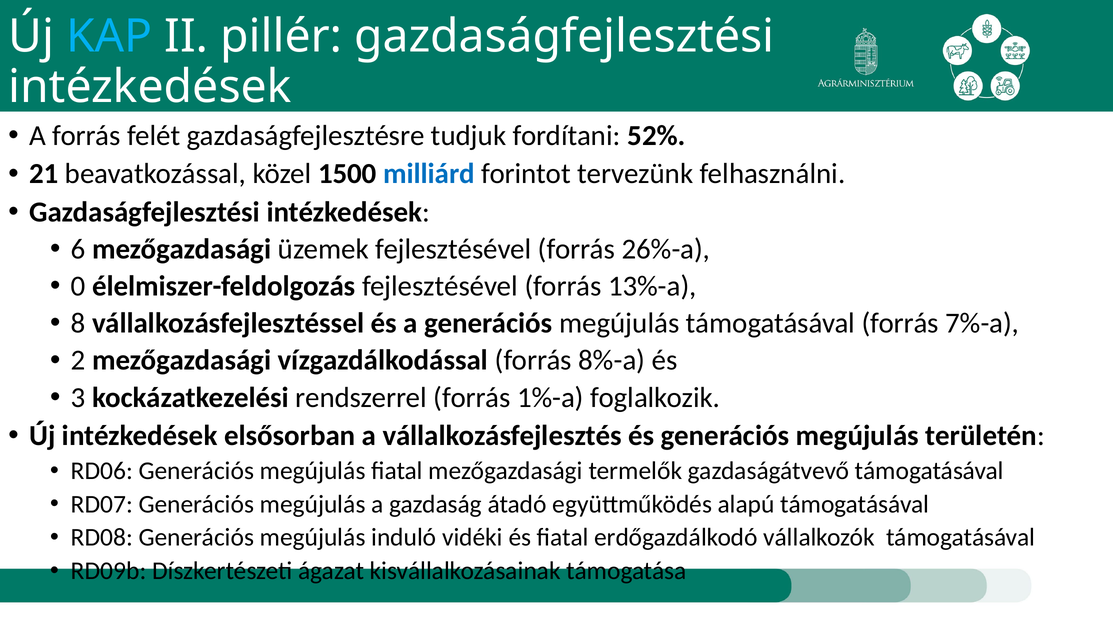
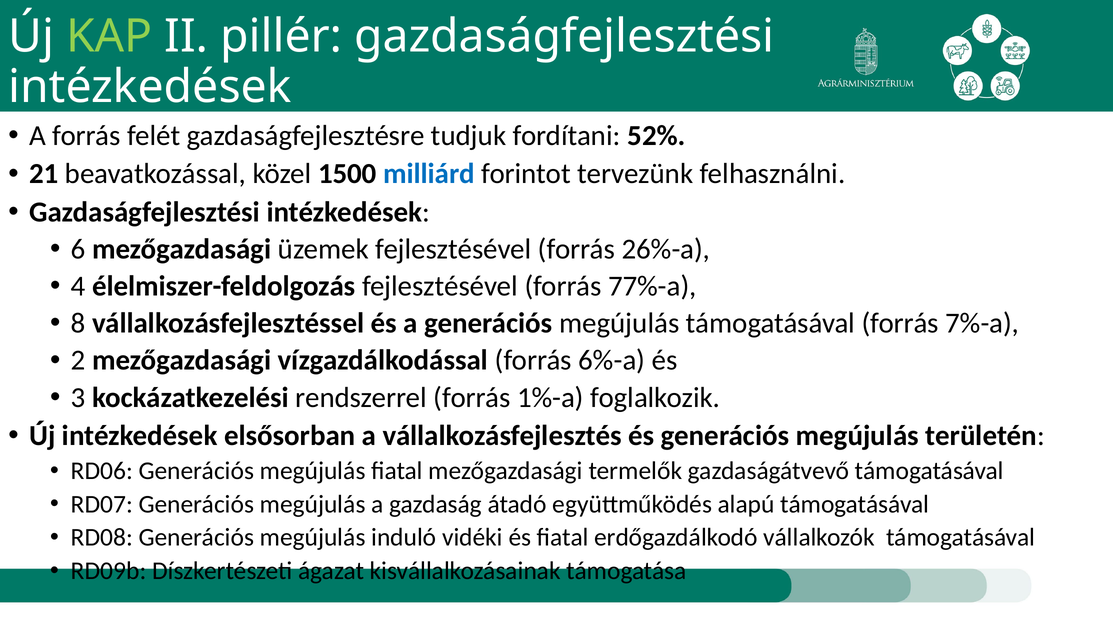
KAP colour: light blue -> light green (109, 37)
0: 0 -> 4 (78, 286)
13%-a: 13%-a -> 77%-a (652, 286)
8%-a: 8%-a -> 6%-a (612, 360)
